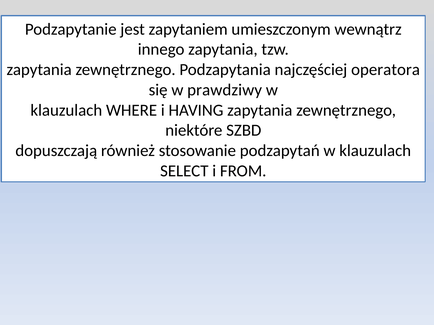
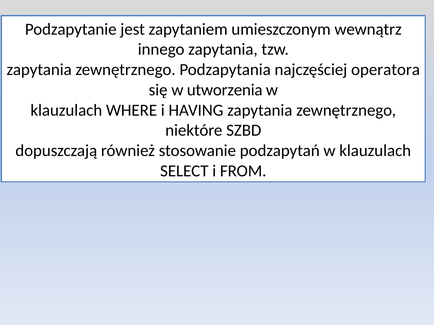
prawdziwy: prawdziwy -> utworzenia (225, 90)
